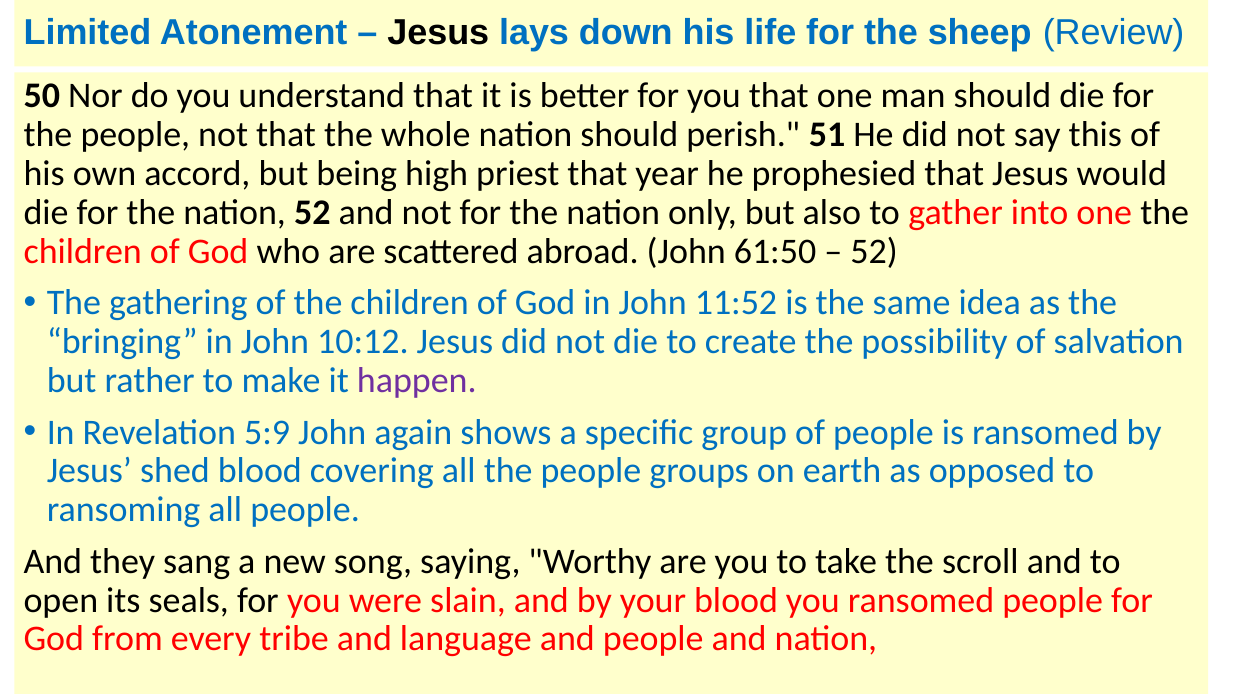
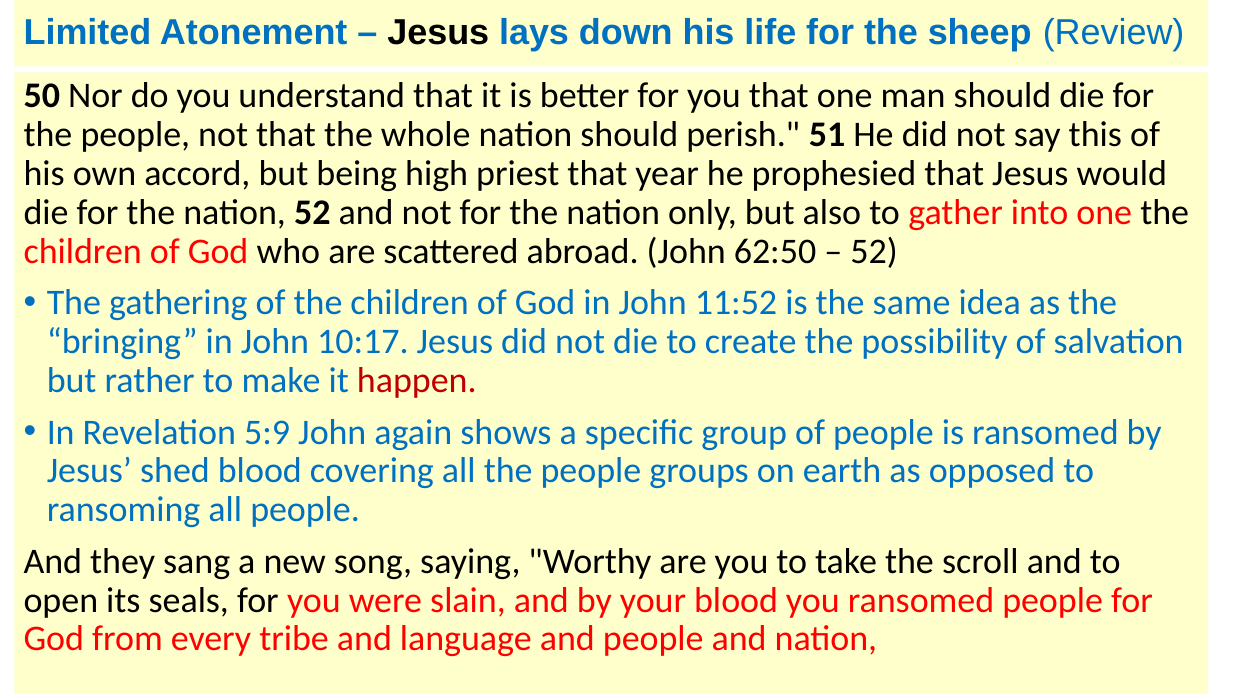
61:50: 61:50 -> 62:50 (775, 251)
10:12: 10:12 -> 10:17 (363, 342)
happen colour: purple -> red (417, 381)
